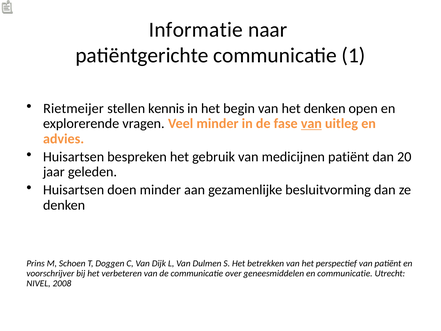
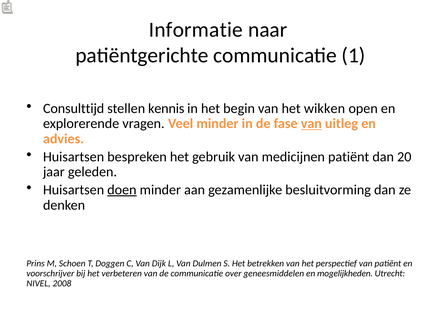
Rietmeijer: Rietmeijer -> Consulttijd (74, 108)
het denken: denken -> wikken (325, 108)
doen underline: none -> present (122, 190)
en communicatie: communicatie -> mogelijkheden (345, 273)
